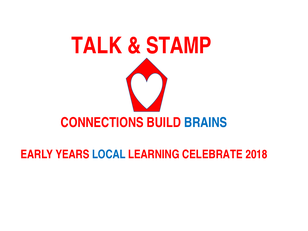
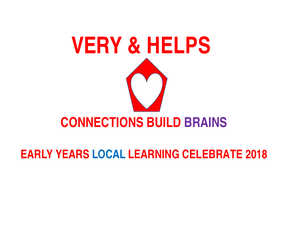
TALK: TALK -> VERY (97, 46)
STAMP: STAMP -> HELPS (179, 46)
BRAINS colour: blue -> purple (206, 123)
